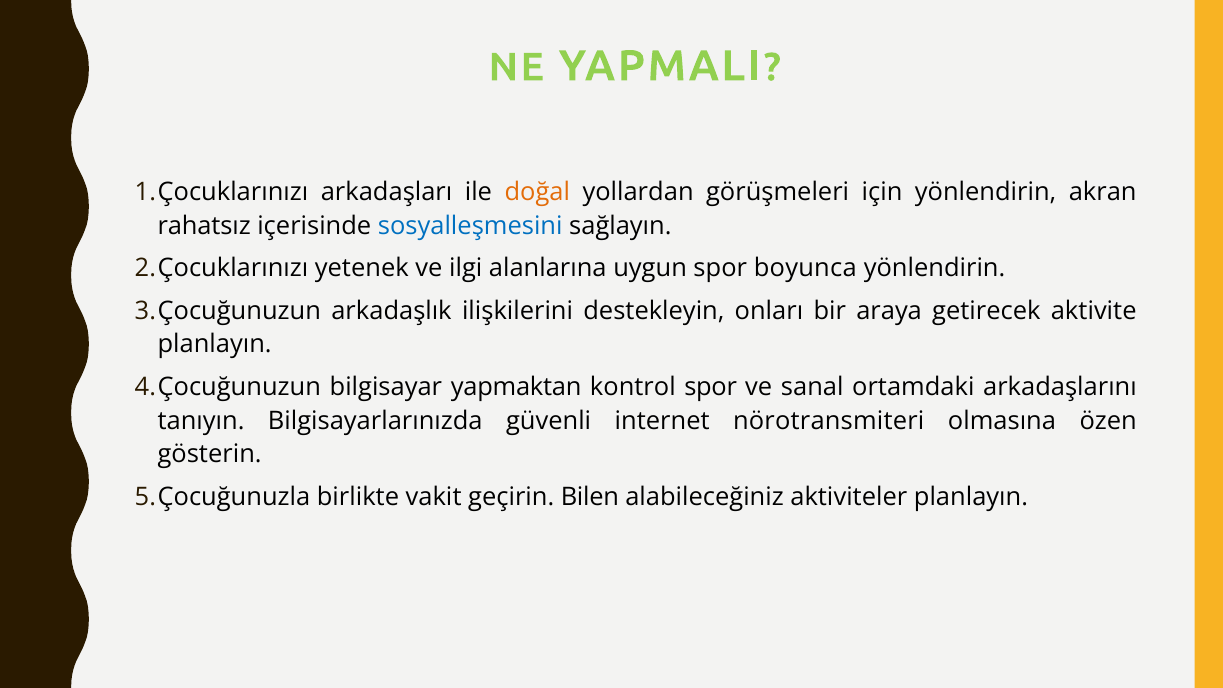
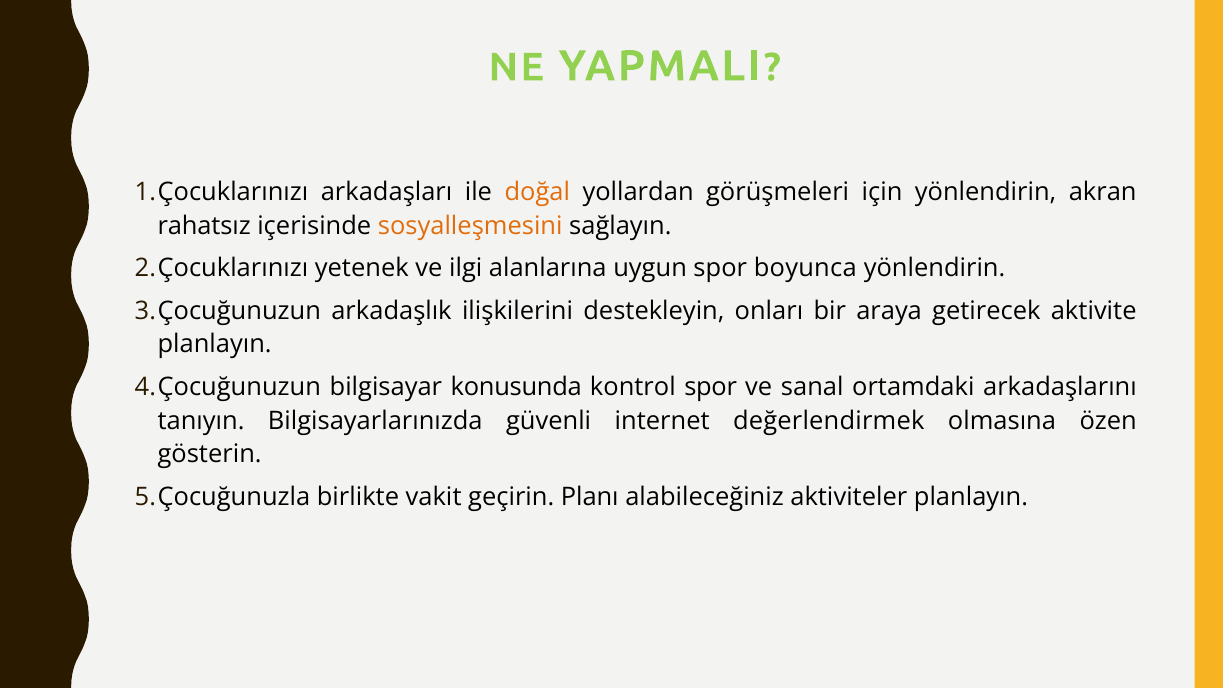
sosyalleşmesini colour: blue -> orange (470, 226)
yapmaktan: yapmaktan -> konusunda (516, 387)
nörotransmiteri: nörotransmiteri -> değerlendirmek (829, 421)
Bilen: Bilen -> Planı (590, 497)
